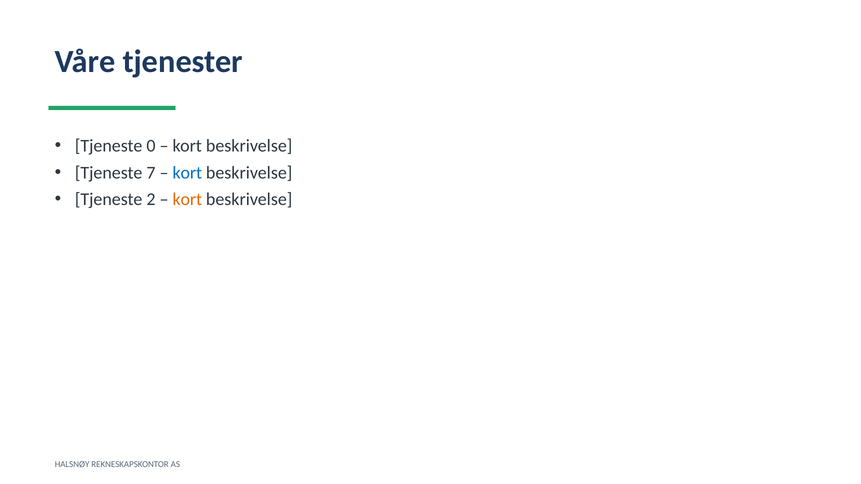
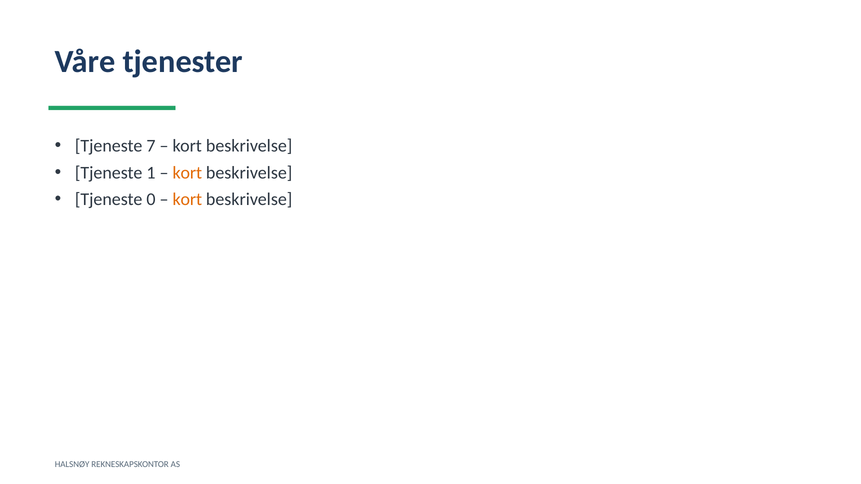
0: 0 -> 7 (151, 146)
7: 7 -> 1 (151, 173)
kort colour: blue -> orange (187, 173)
2: 2 -> 0 (151, 200)
